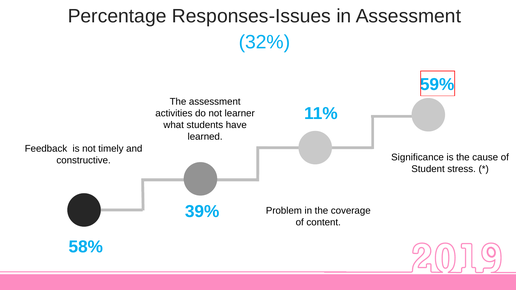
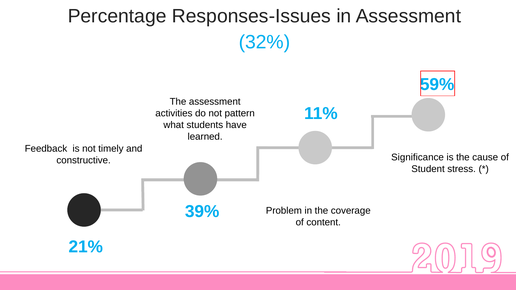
learner: learner -> pattern (240, 113)
58%: 58% -> 21% (86, 247)
